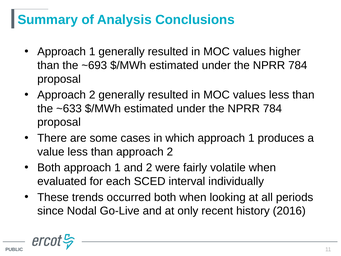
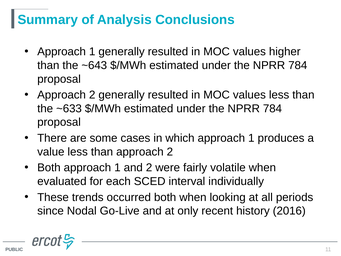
~693: ~693 -> ~643 (94, 65)
